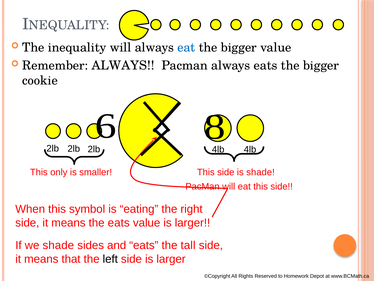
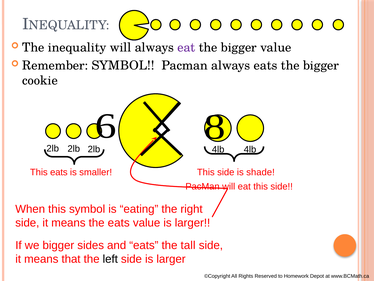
eat colour: blue -> purple (186, 47)
Remember ALWAYS: ALWAYS -> SYMBOL (123, 65)
This only: only -> eats (59, 172)
we shade: shade -> bigger (58, 245)
